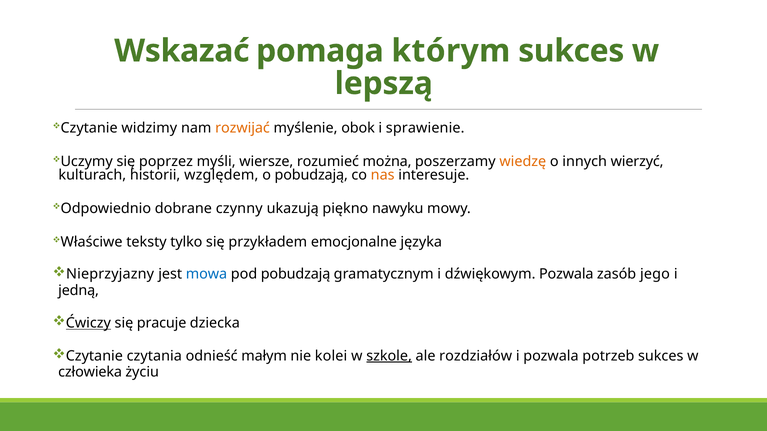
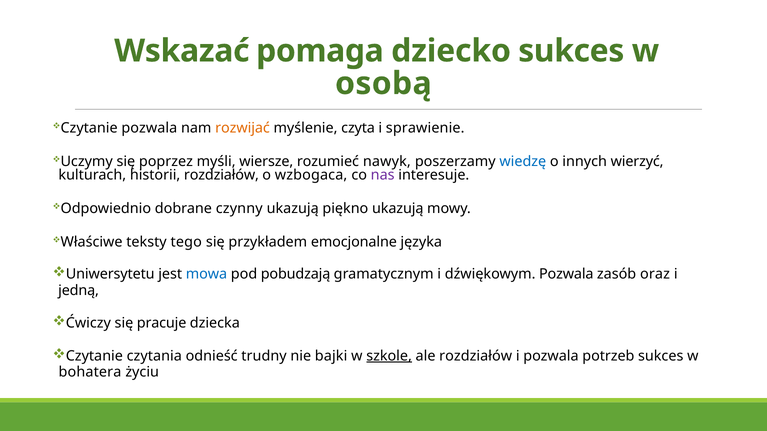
którym: którym -> dziecko (451, 51)
lepszą: lepszą -> osobą (383, 84)
widzimy: widzimy -> pozwala (149, 128)
obok: obok -> czyta (358, 128)
można: można -> nawyk (387, 161)
wiedzę colour: orange -> blue (523, 161)
historii względem: względem -> rozdziałów (221, 175)
o pobudzają: pobudzają -> wzbogaca (311, 175)
nas colour: orange -> purple (383, 175)
piękno nawyku: nawyku -> ukazują (398, 209)
tylko: tylko -> tego (186, 242)
Nieprzyjazny: Nieprzyjazny -> Uniwersytetu (110, 274)
jego: jego -> oraz (655, 274)
Ćwiczy underline: present -> none (88, 323)
małym: małym -> trudny (264, 356)
kolei: kolei -> bajki (331, 356)
człowieka: człowieka -> bohatera (90, 373)
